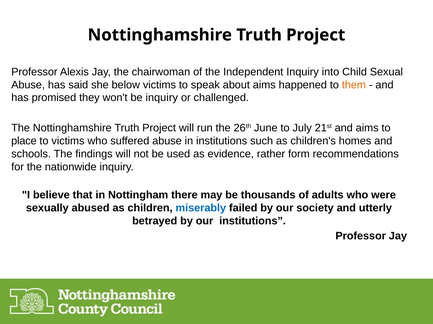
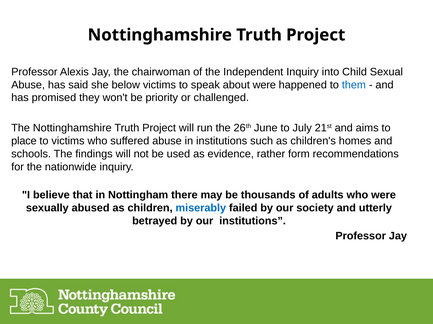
about aims: aims -> were (264, 85)
them colour: orange -> blue (354, 85)
be inquiry: inquiry -> priority (162, 98)
